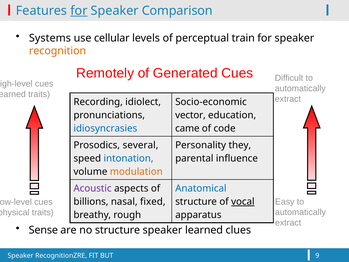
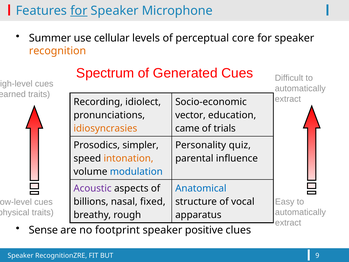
Comparison: Comparison -> Microphone (177, 11)
Systems: Systems -> Summer (50, 38)
train: train -> core (243, 38)
Remotely: Remotely -> Spectrum (105, 73)
idiosyncrasies colour: blue -> orange (105, 128)
code: code -> trials (225, 128)
several: several -> simpler (141, 145)
they: they -> quiz (240, 145)
intonation colour: blue -> orange (129, 158)
modulation colour: orange -> blue (136, 172)
vocal underline: present -> none (243, 202)
no structure: structure -> footprint (117, 230)
speaker learned: learned -> positive (204, 230)
